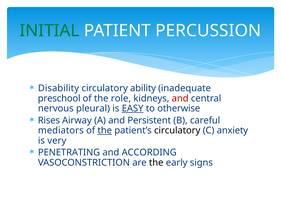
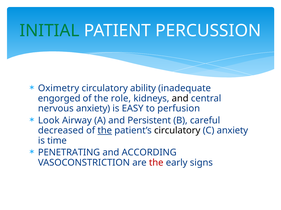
Disability: Disability -> Oximetry (59, 89)
preschool: preschool -> engorged (59, 99)
and colour: red -> black (180, 99)
nervous pleural: pleural -> anxiety (93, 109)
EASY underline: present -> none (133, 109)
otherwise: otherwise -> perfusion (179, 109)
Rises: Rises -> Look (49, 121)
mediators: mediators -> decreased (61, 131)
very: very -> time (57, 141)
the colour: black -> red (156, 163)
